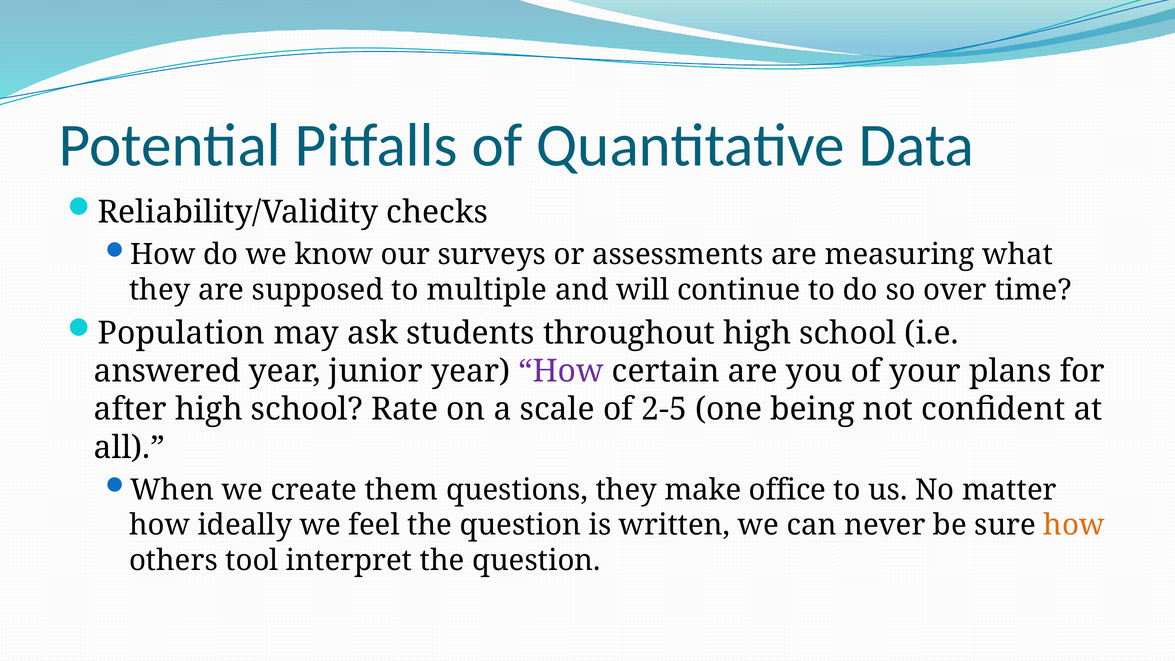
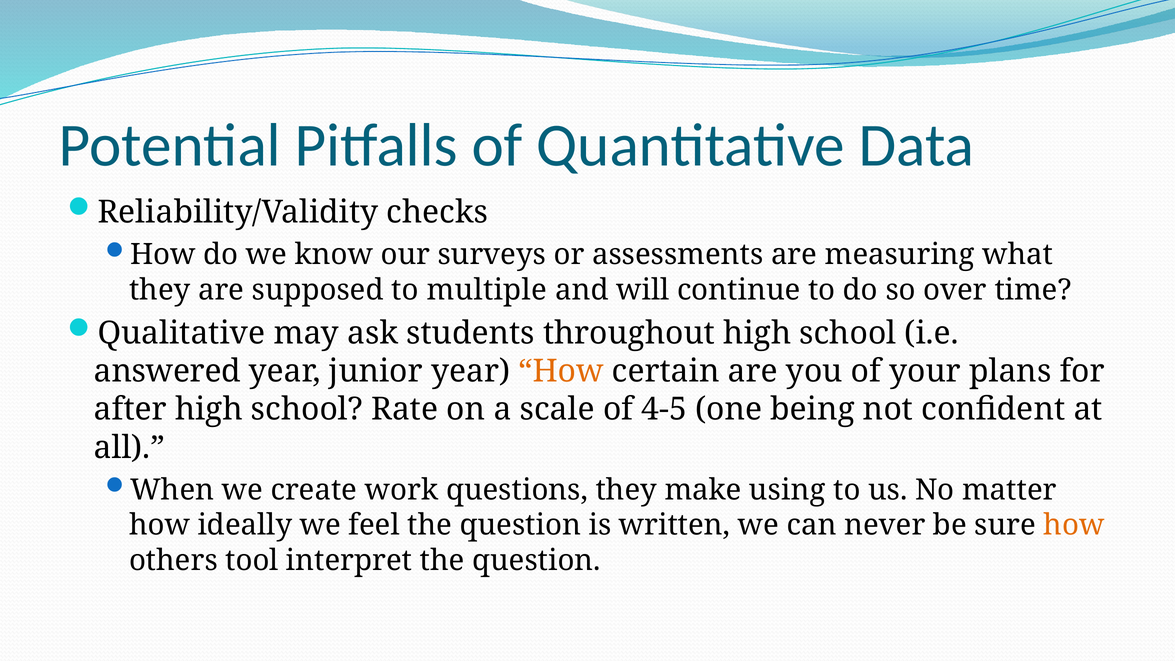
Population: Population -> Qualitative (181, 333)
How colour: purple -> orange (561, 371)
2-5: 2-5 -> 4-5 (664, 409)
them: them -> work (402, 490)
office: office -> using (787, 490)
